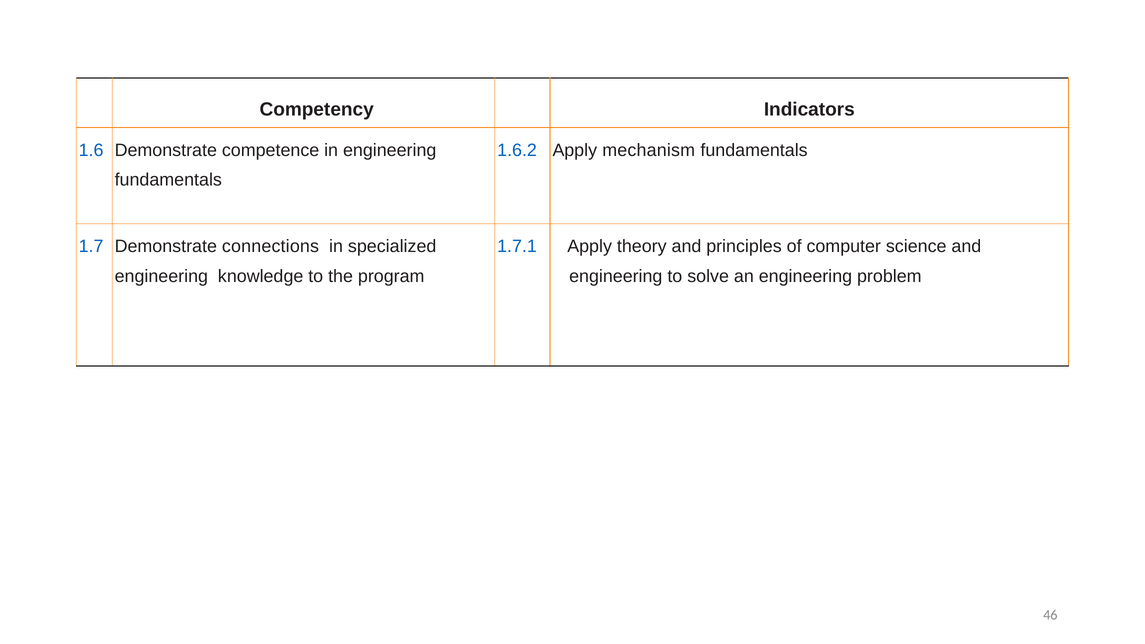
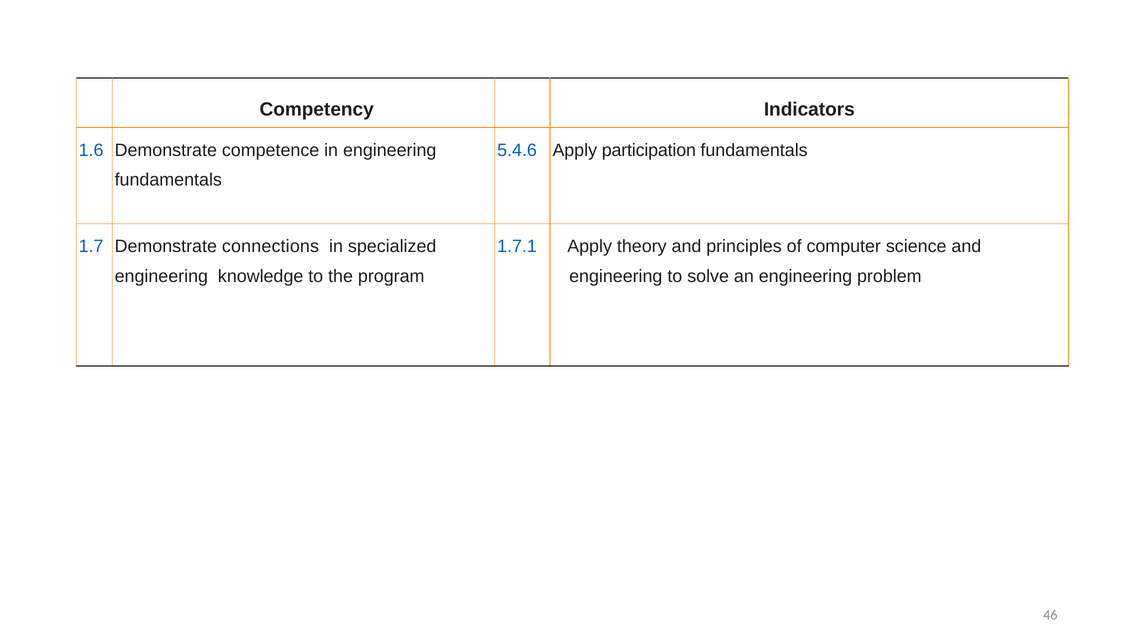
1.6.2: 1.6.2 -> 5.4.6 (517, 150)
mechanism: mechanism -> participation (649, 150)
